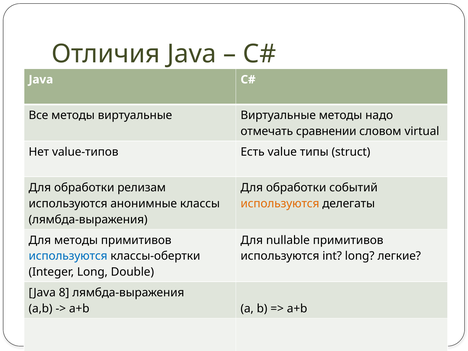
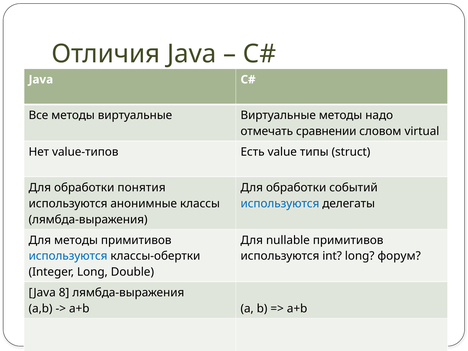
релизам: релизам -> понятия (142, 188)
используются colour: orange -> blue (280, 204)
легкие: легкие -> форум (399, 256)
